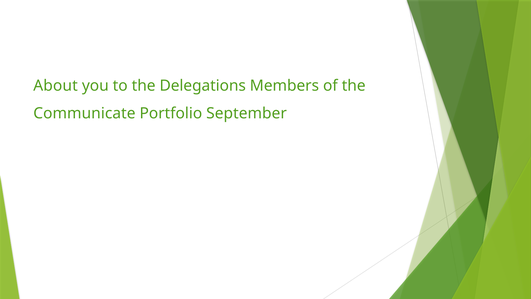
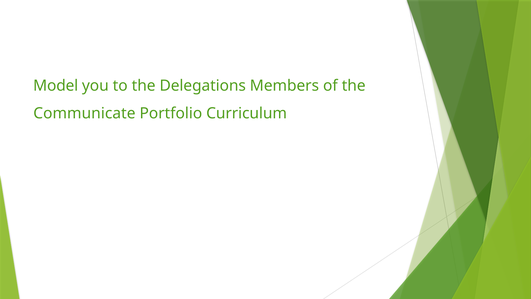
About: About -> Model (56, 86)
September: September -> Curriculum (247, 113)
